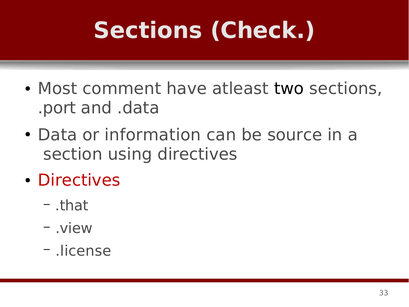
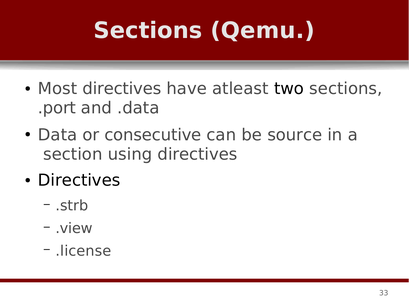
Check: Check -> Qemu (263, 30)
Most comment: comment -> directives (122, 88)
information: information -> consecutive (153, 135)
Directives colour: red -> black (79, 180)
.that: .that -> .strb (72, 205)
